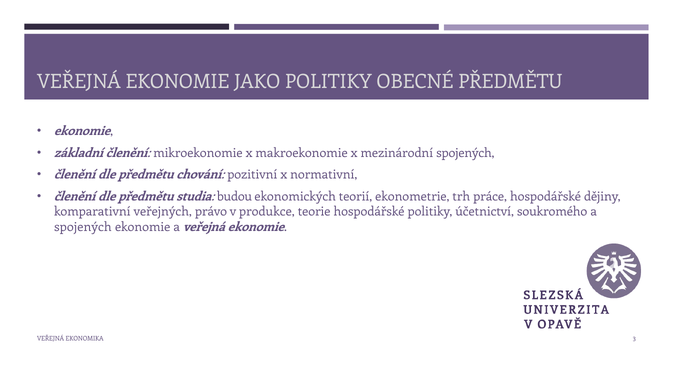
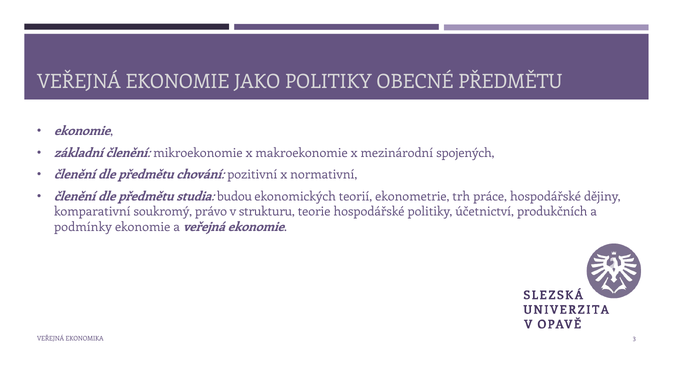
veřejných: veřejných -> soukromý (163, 212)
produkce: produkce -> strukturu (267, 212)
soukromého: soukromého -> produkčních (552, 212)
spojených: spojených -> podmínky (83, 227)
